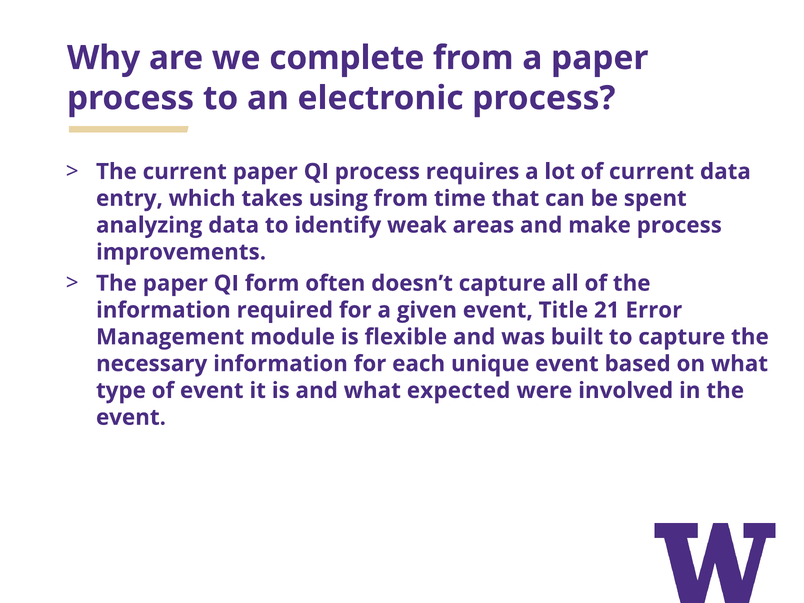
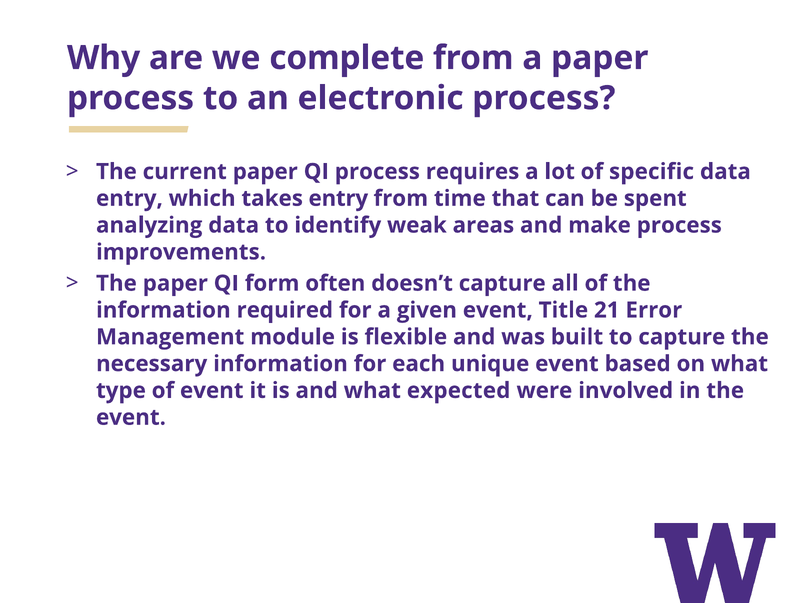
of current: current -> specific (652, 172)
takes using: using -> entry (338, 198)
